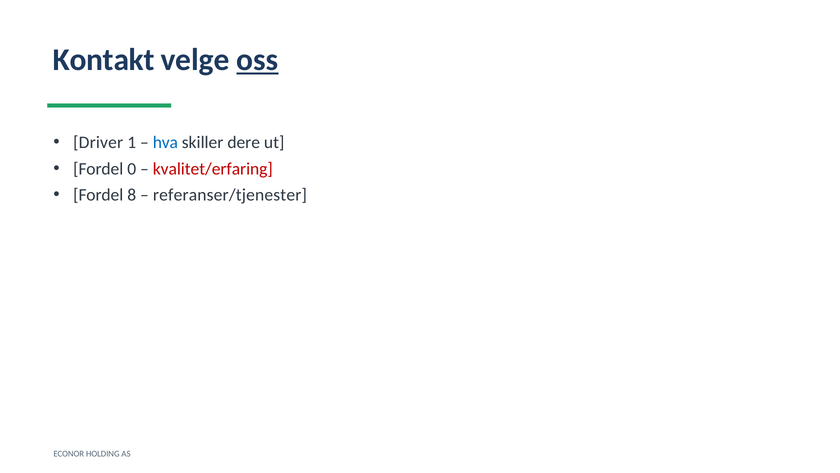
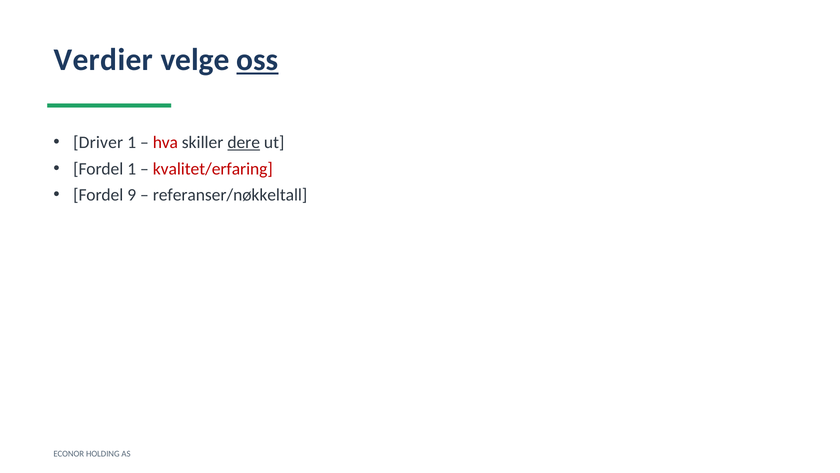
Kontakt: Kontakt -> Verdier (103, 60)
hva colour: blue -> red (165, 142)
dere underline: none -> present (244, 142)
Fordel 0: 0 -> 1 (132, 169)
8: 8 -> 9 (132, 195)
referanser/tjenester: referanser/tjenester -> referanser/nøkkeltall (230, 195)
